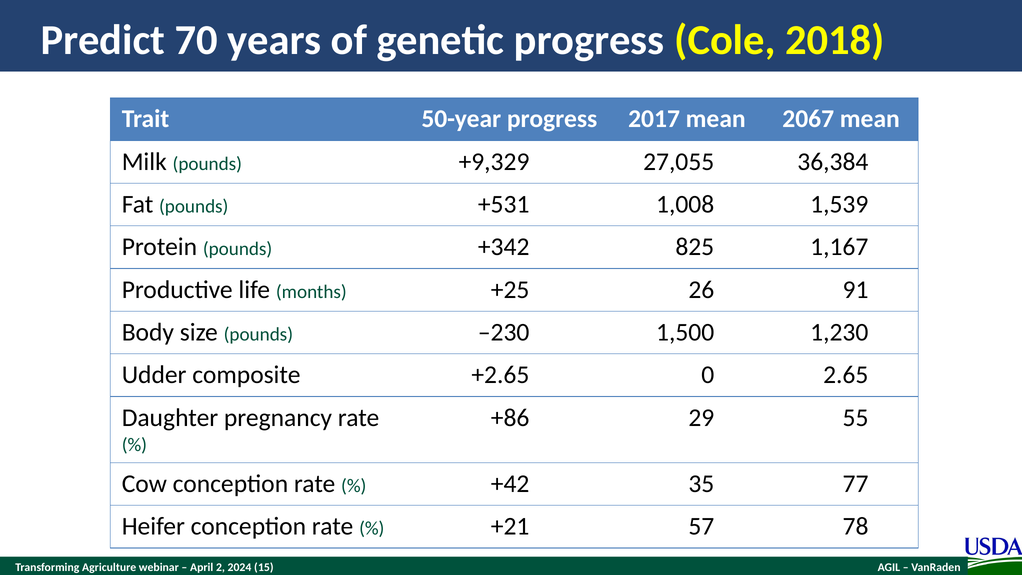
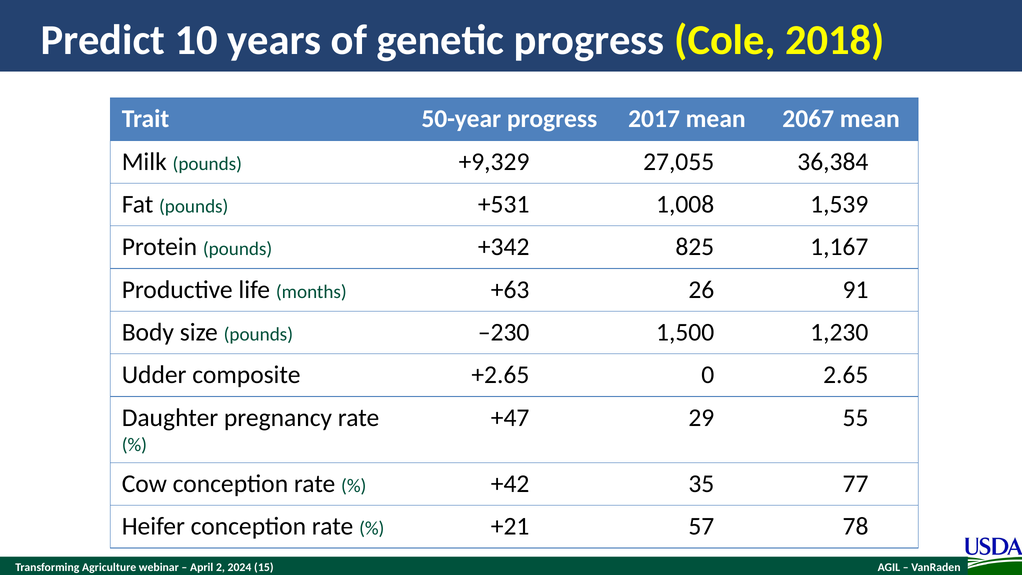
70: 70 -> 10 (196, 40)
+25: +25 -> +63 (510, 290)
+86: +86 -> +47 (510, 418)
